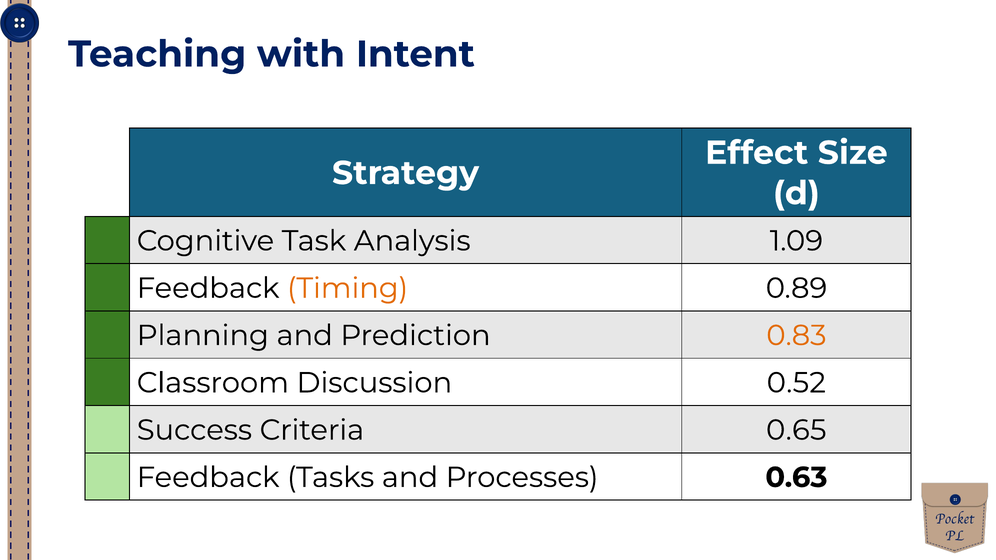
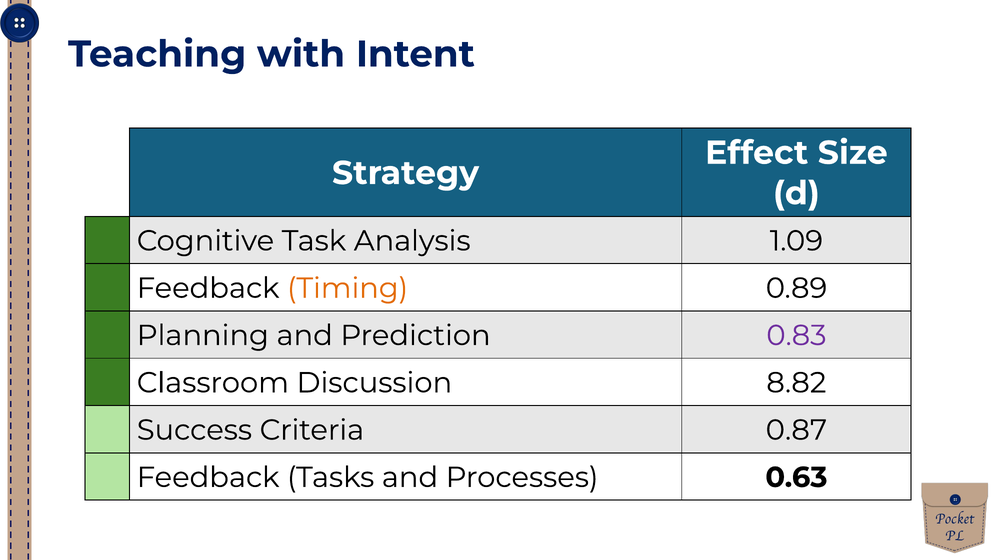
0.83 colour: orange -> purple (796, 336)
0.52: 0.52 -> 8.82 (796, 383)
0.65: 0.65 -> 0.87 (796, 430)
